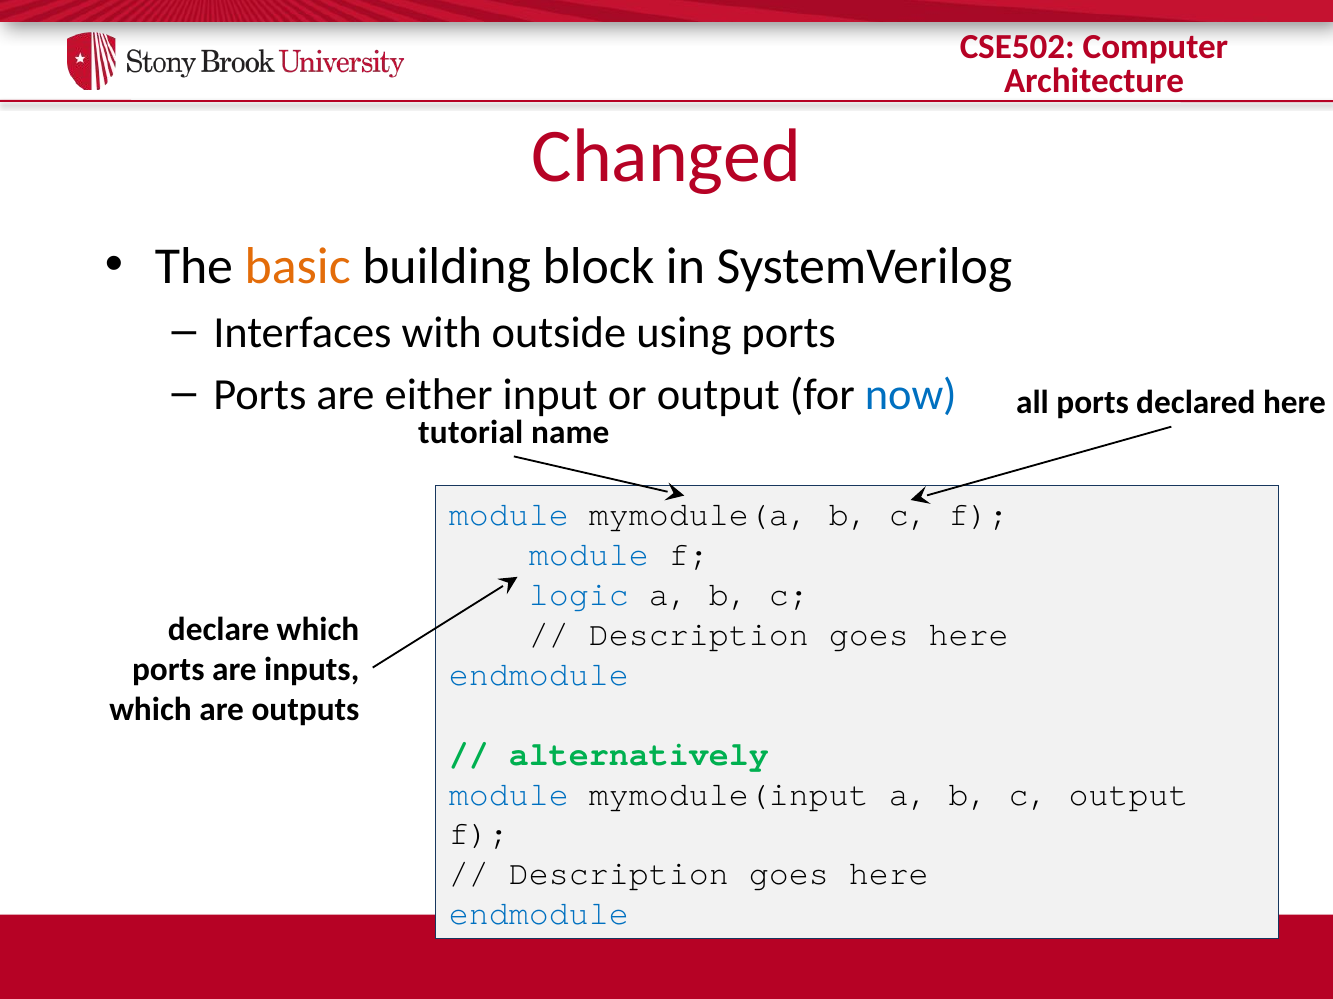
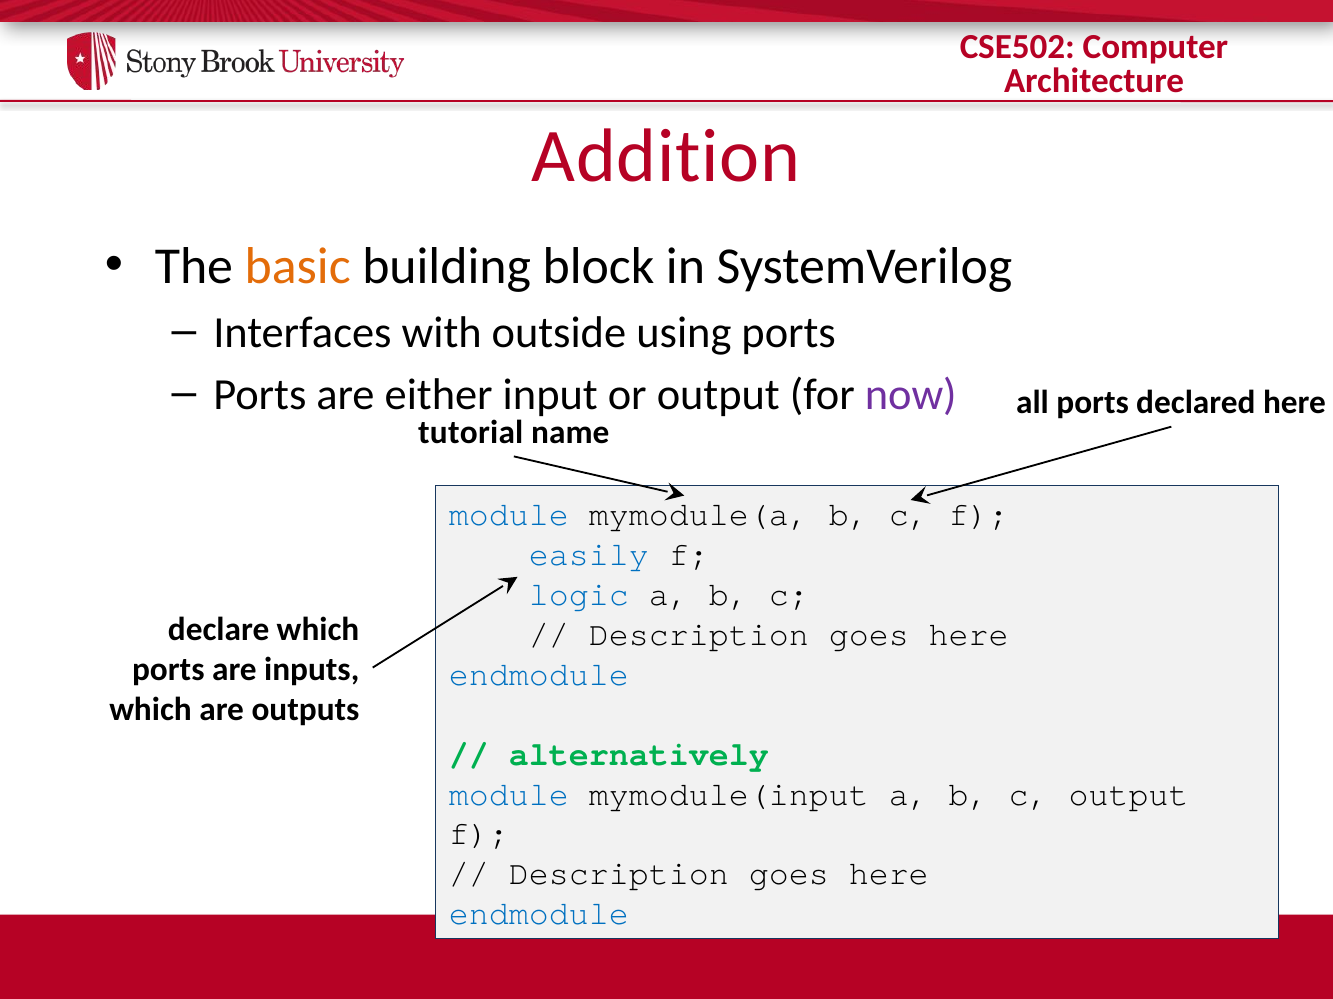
Changed: Changed -> Addition (666, 156)
now colour: blue -> purple (911, 395)
module: module -> easily (589, 555)
